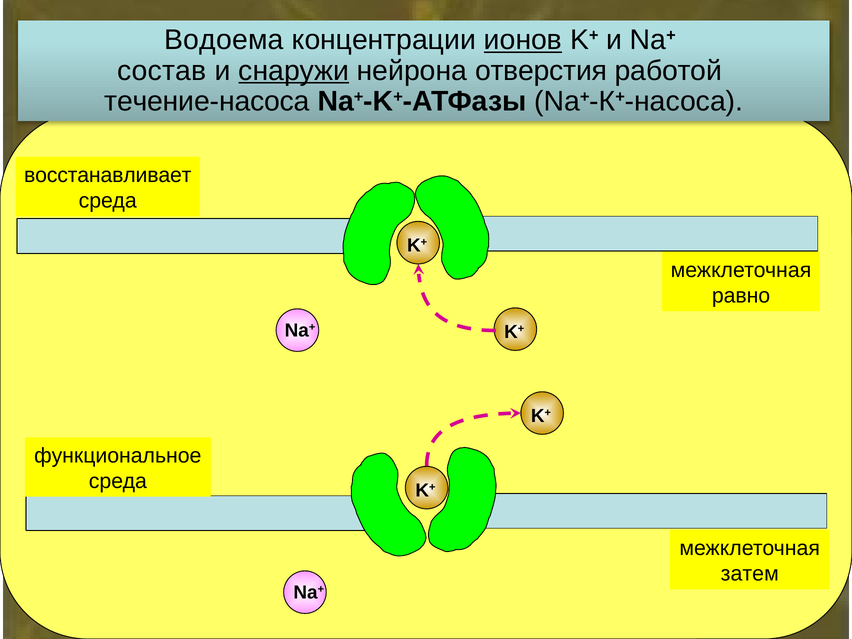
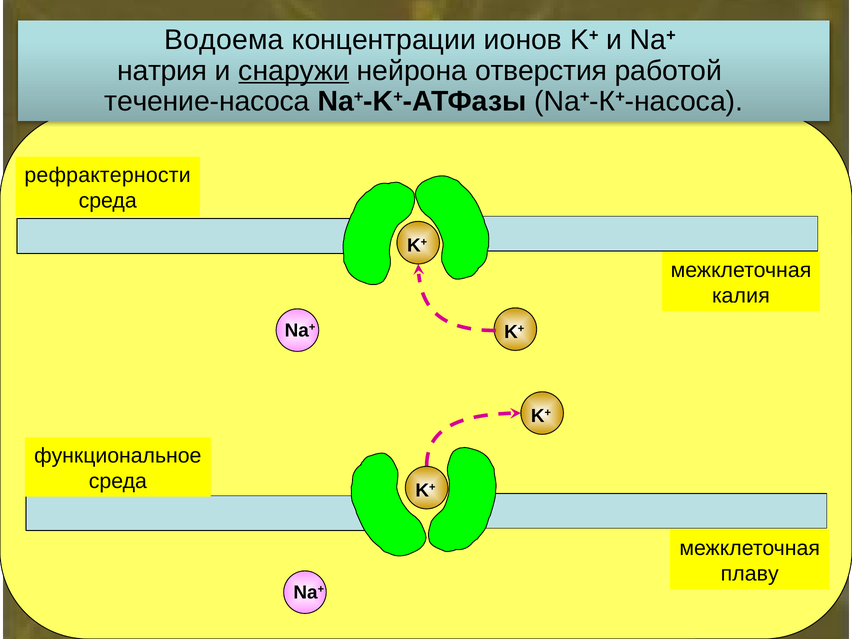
ионов underline: present -> none (523, 40)
состав: состав -> натрия (162, 71)
восстанавливает: восстанавливает -> рефрактерности (108, 175)
равно: равно -> калия (741, 296)
затем: затем -> плаву (750, 574)
